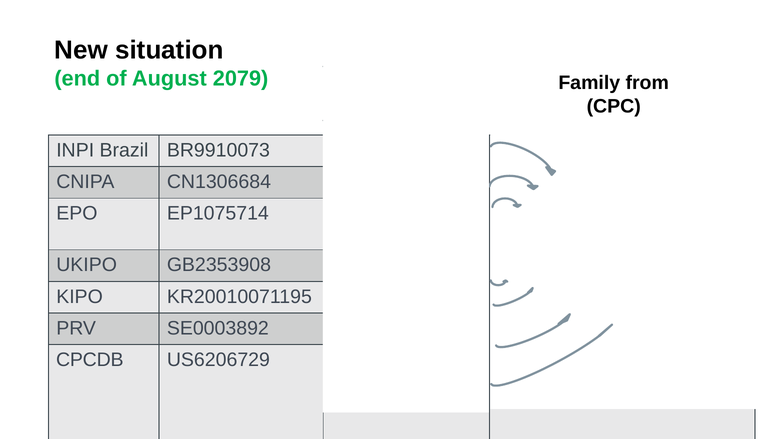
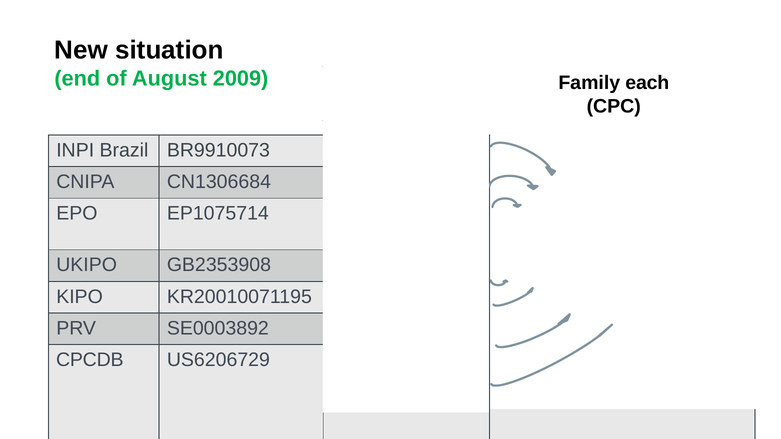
2079: 2079 -> 2009 (241, 79)
from: from -> each (647, 83)
